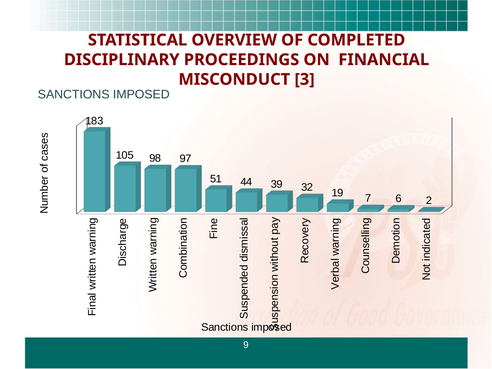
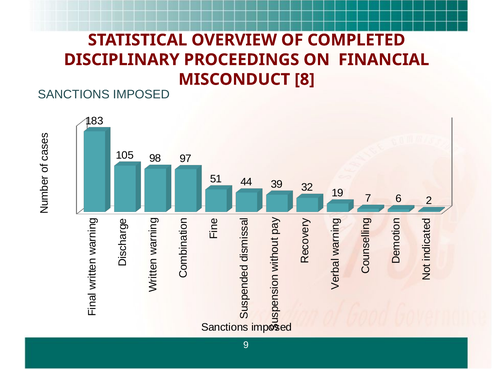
3: 3 -> 8 (305, 79)
